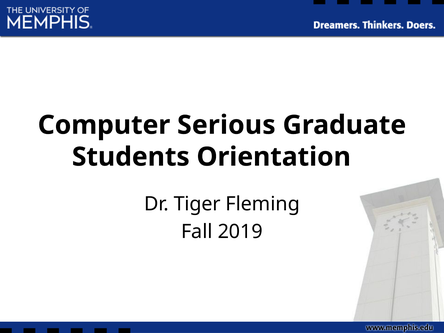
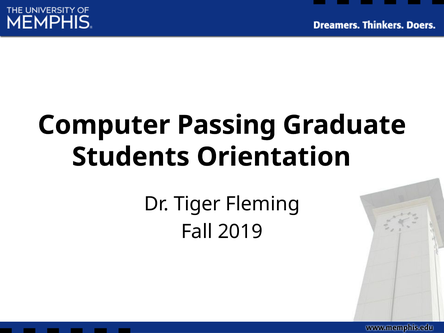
Serious: Serious -> Passing (227, 125)
